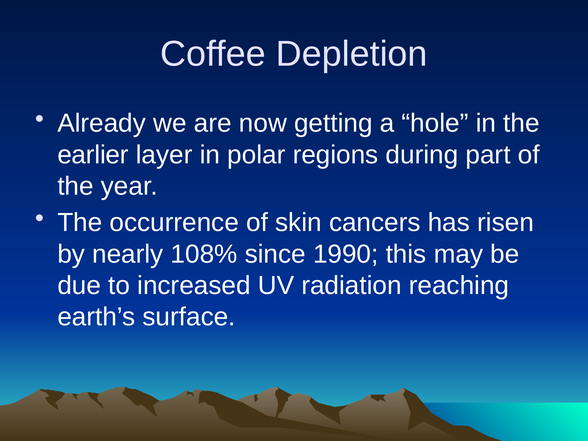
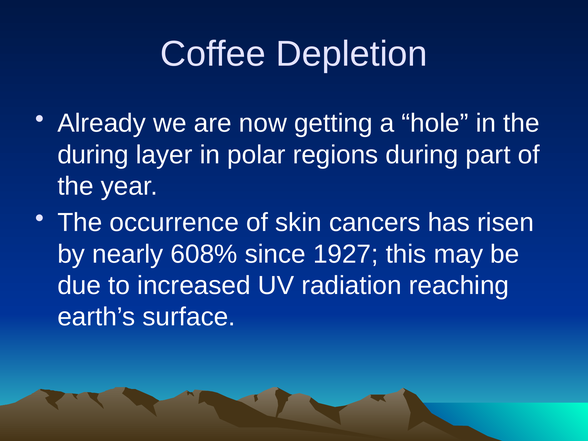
earlier: earlier -> during (93, 155)
108%: 108% -> 608% (204, 254)
1990: 1990 -> 1927 (346, 254)
